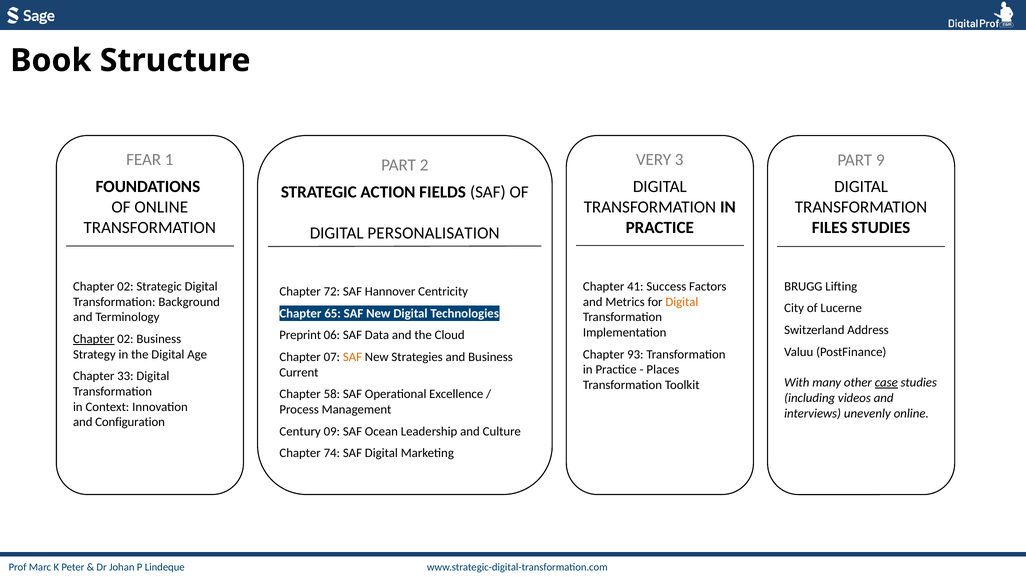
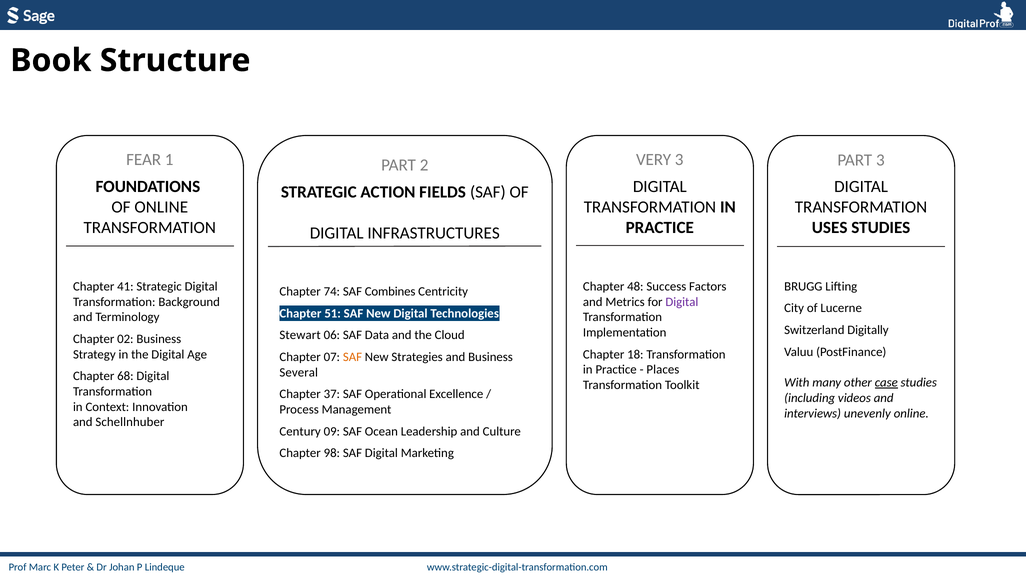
PART 9: 9 -> 3 (880, 160)
FILES: FILES -> USES (830, 228)
PERSONALISATION: PERSONALISATION -> INFRASTRUCTURES (434, 233)
02: 02 -> 41 (125, 286)
41: 41 -> 48 (635, 286)
72: 72 -> 74 (332, 292)
Hannover: Hannover -> Combines (390, 292)
Digital colour: orange -> purple (682, 302)
65: 65 -> 51 (333, 313)
Address: Address -> Digitally (868, 330)
Preprint: Preprint -> Stewart (300, 335)
Chapter underline: present -> none (94, 339)
93: 93 -> 18 (635, 354)
Current: Current -> Several (299, 372)
33: 33 -> 68 (125, 376)
58: 58 -> 37 (332, 394)
Configuration: Configuration -> Schellnhuber (130, 422)
74: 74 -> 98 (332, 453)
